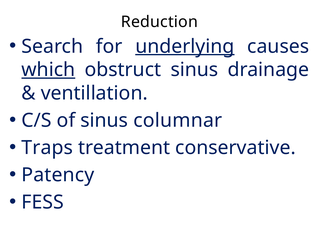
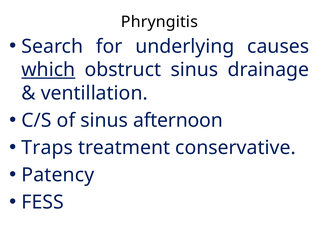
Reduction: Reduction -> Phryngitis (159, 22)
underlying underline: present -> none (185, 46)
columnar: columnar -> afternoon (178, 121)
